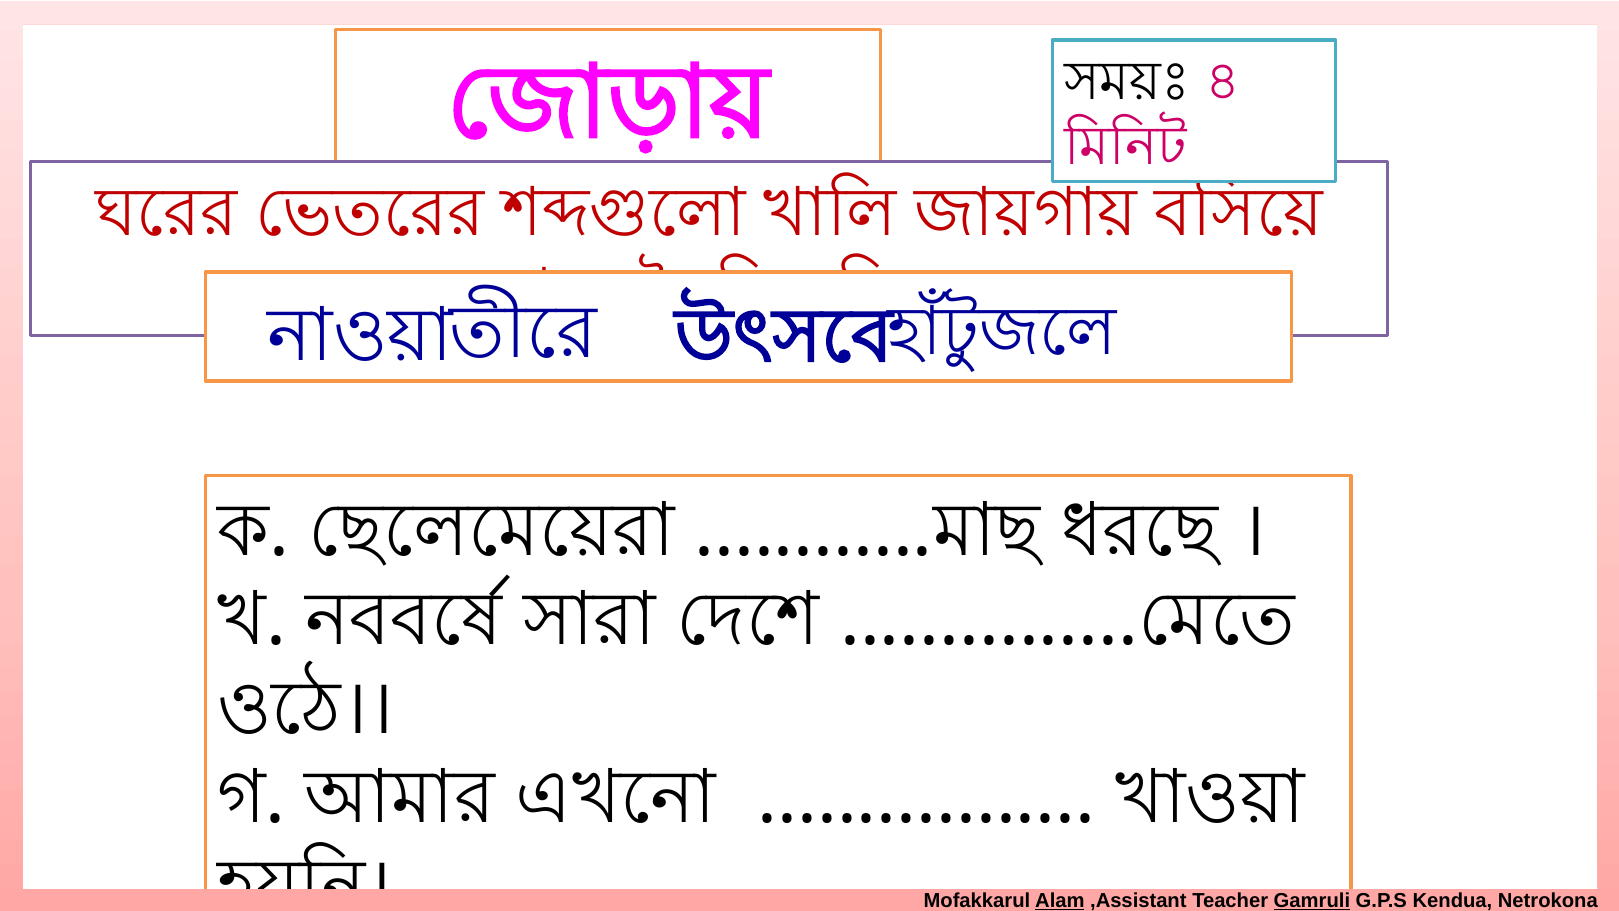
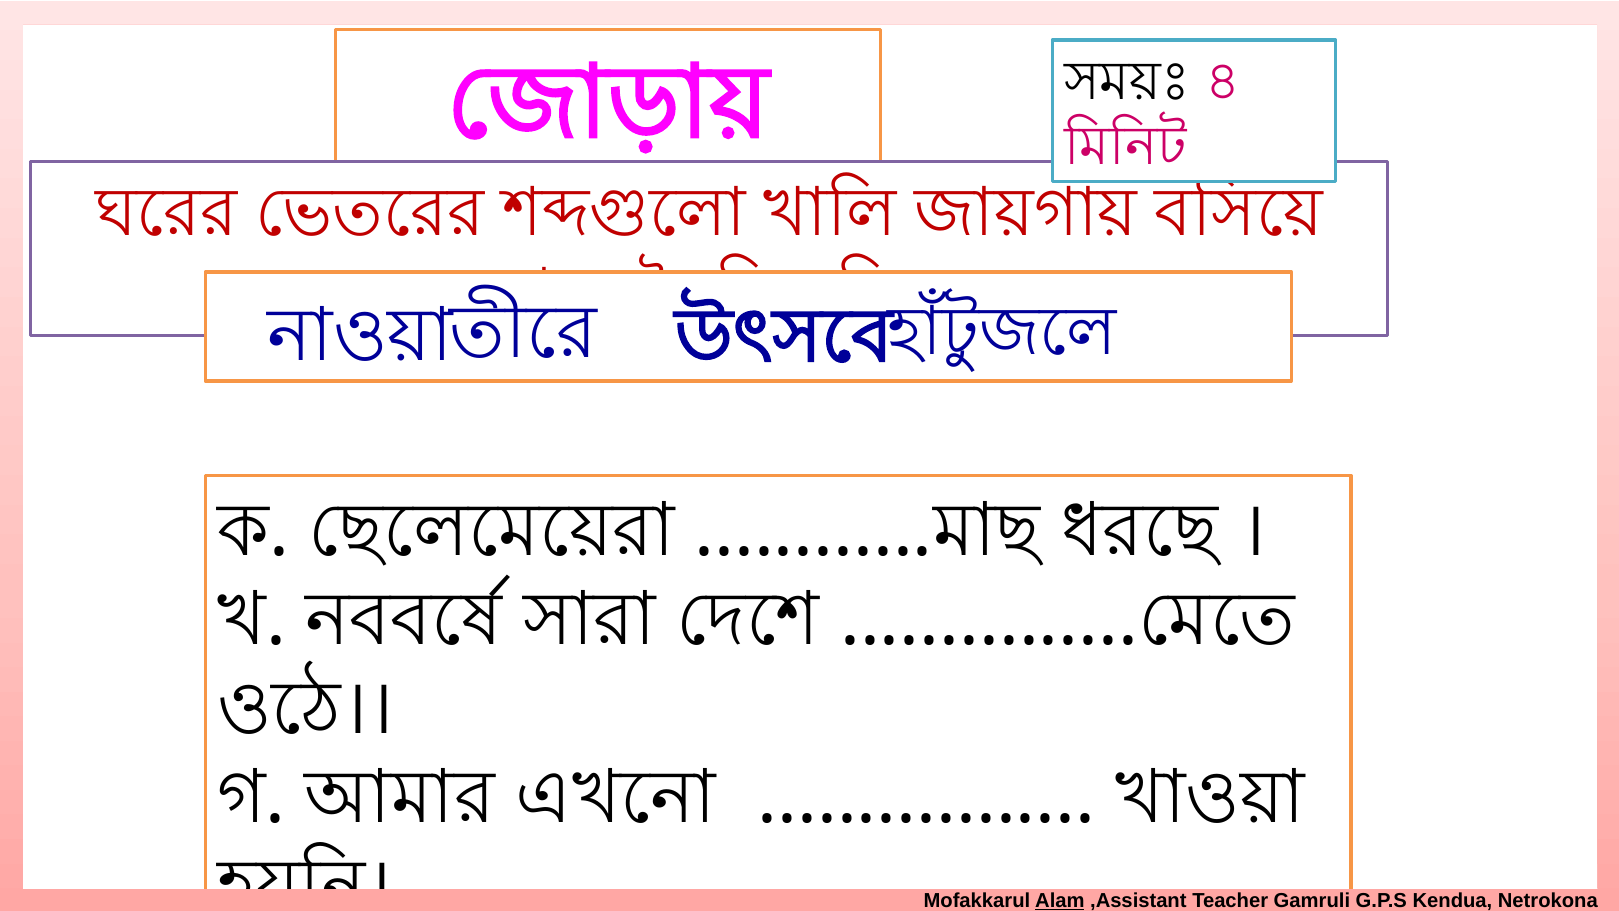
Gamruli underline: present -> none (1312, 900)
